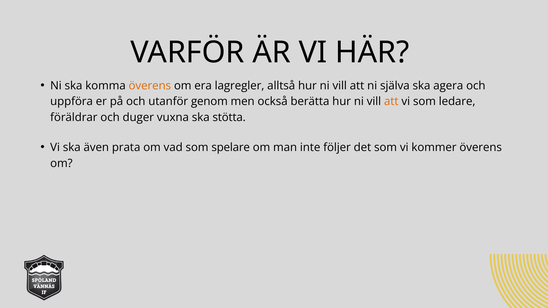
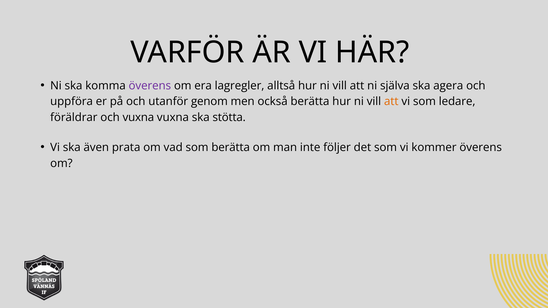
överens colour: orange -> purple (150, 86)
och duger: duger -> vuxna (138, 118)
som spelare: spelare -> berätta (231, 147)
